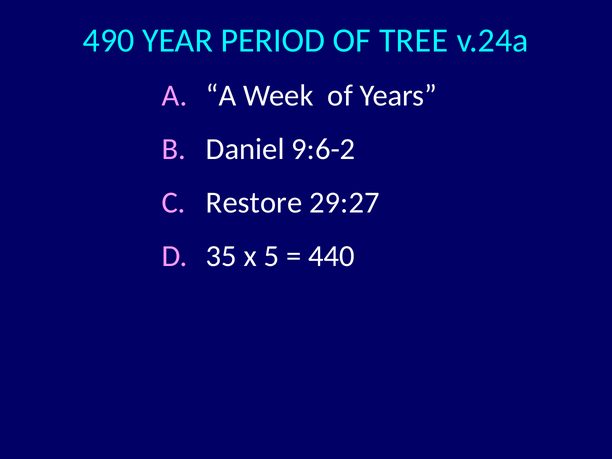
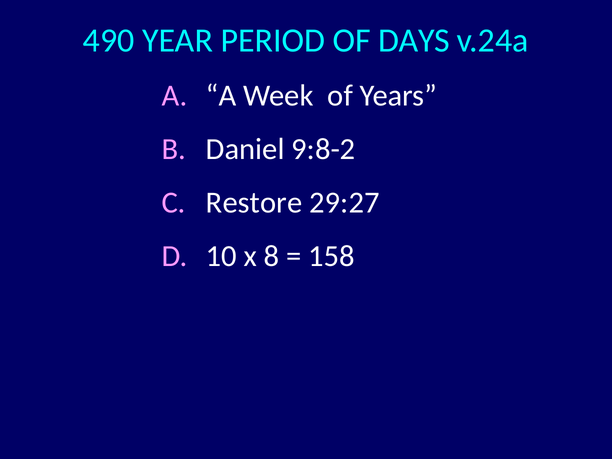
TREE: TREE -> DAYS (414, 41)
9:6-2: 9:6-2 -> 9:8-2 (323, 149)
35: 35 -> 10 (221, 256)
5: 5 -> 8 (272, 256)
440: 440 -> 158 (332, 256)
